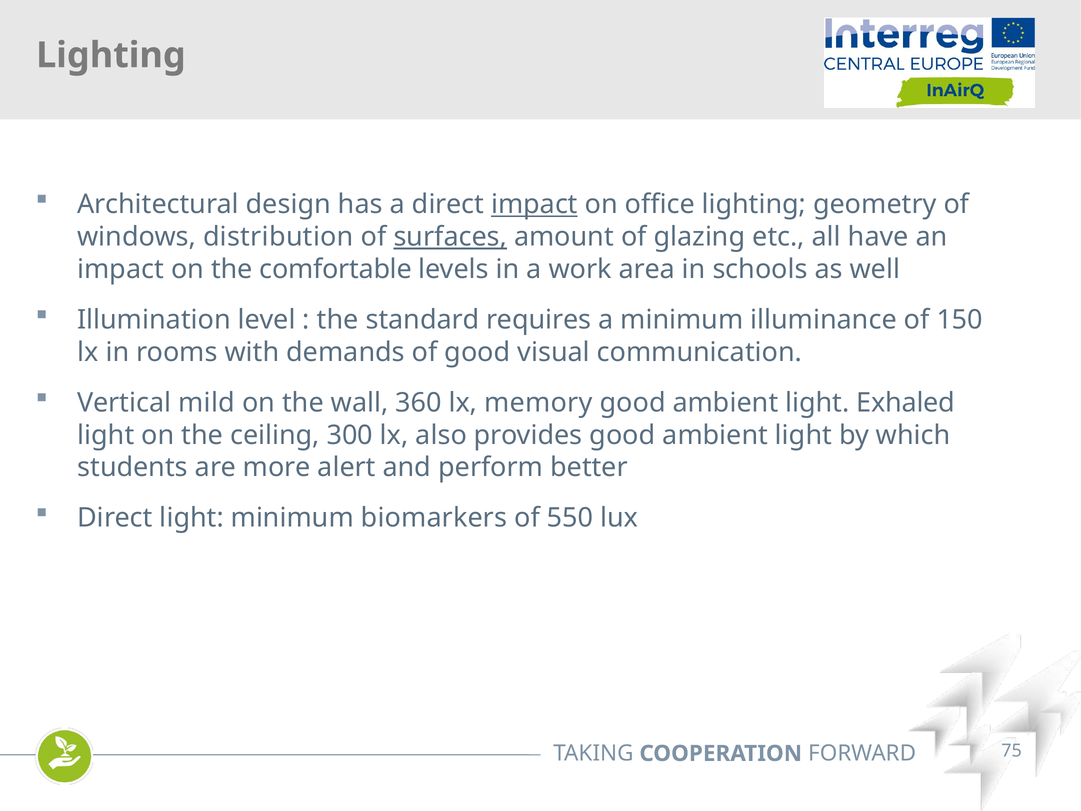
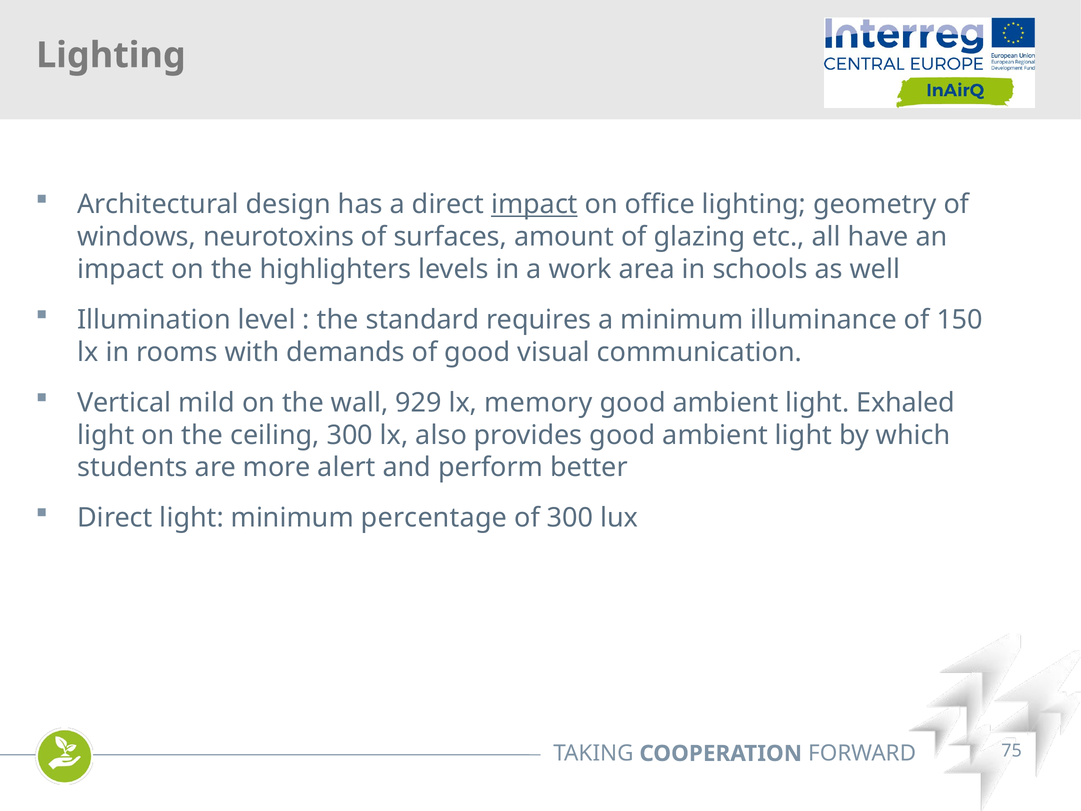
distribution: distribution -> neurotoxins (279, 237)
surfaces underline: present -> none (450, 237)
comfortable: comfortable -> highlighters (336, 269)
360: 360 -> 929 (419, 403)
biomarkers: biomarkers -> percentage (434, 518)
of 550: 550 -> 300 (570, 518)
